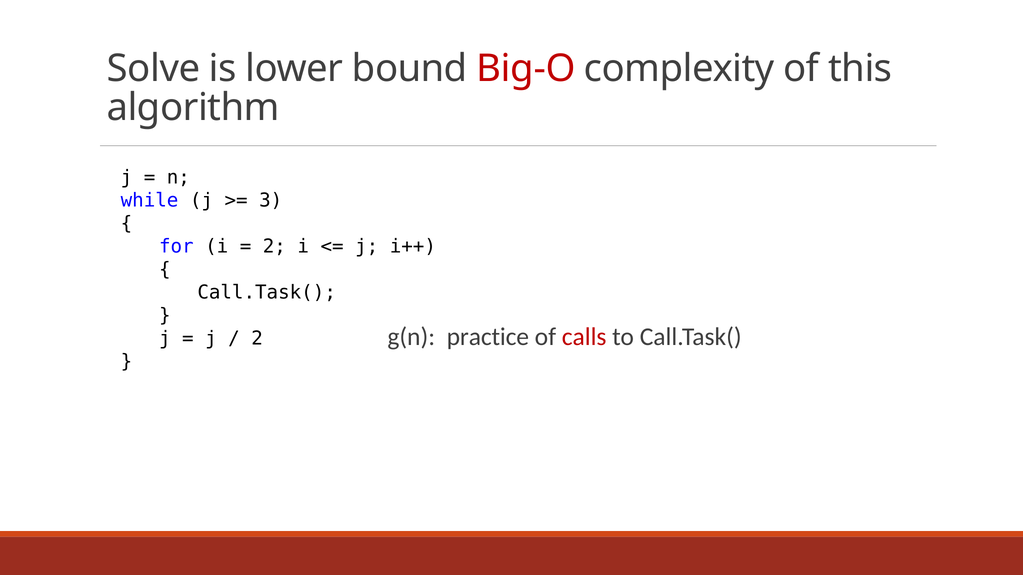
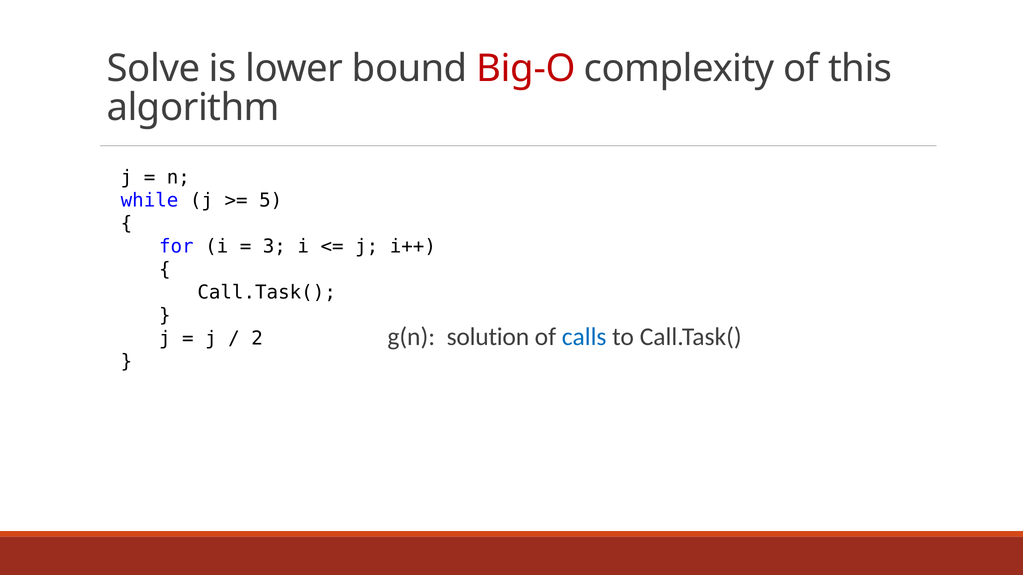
3: 3 -> 5 (271, 201)
2: 2 -> 3 (274, 247)
practice: practice -> solution (488, 337)
calls colour: red -> blue (584, 337)
